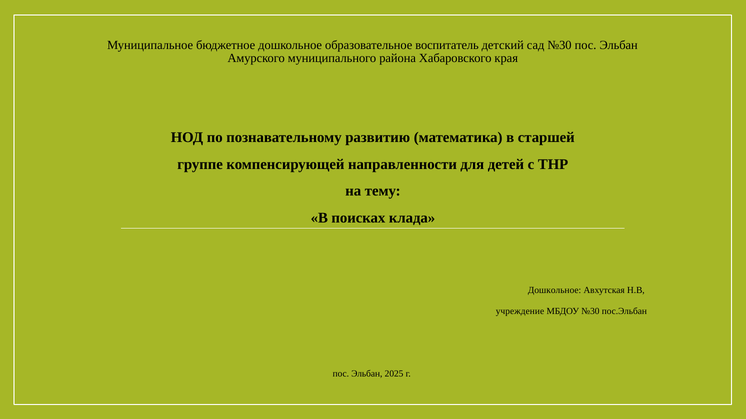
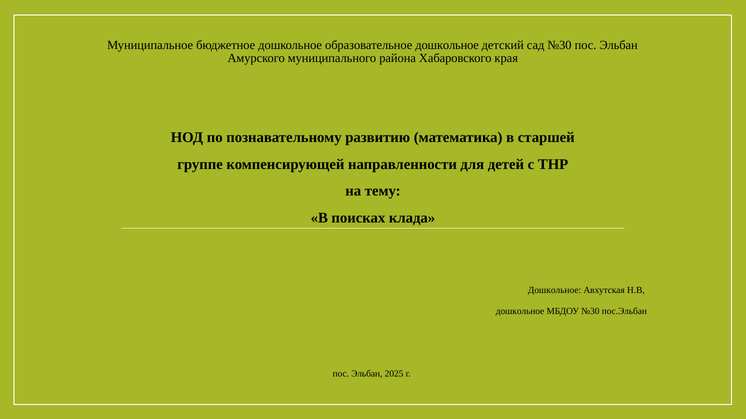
образовательное воспитатель: воспитатель -> дошкольное (447, 45)
учреждение: учреждение -> дошкольное (520, 312)
